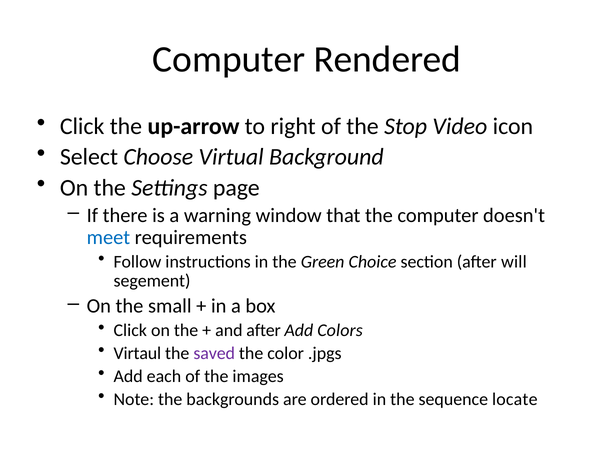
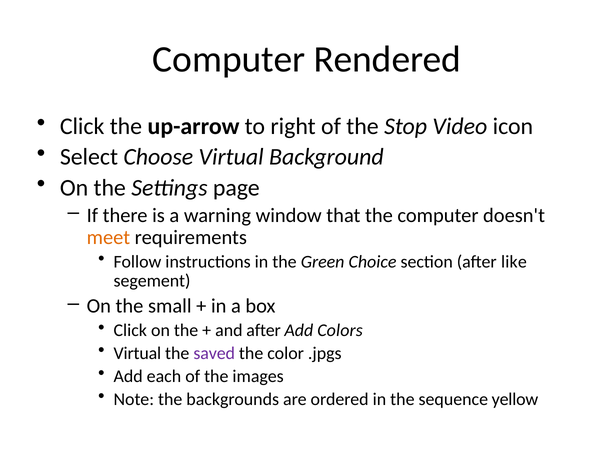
meet colour: blue -> orange (108, 238)
will: will -> like (514, 262)
Virtaul: Virtaul -> Virtual (137, 354)
locate: locate -> yellow (515, 400)
